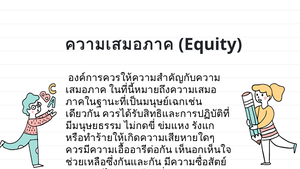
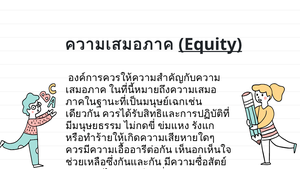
Equity underline: none -> present (210, 44)
